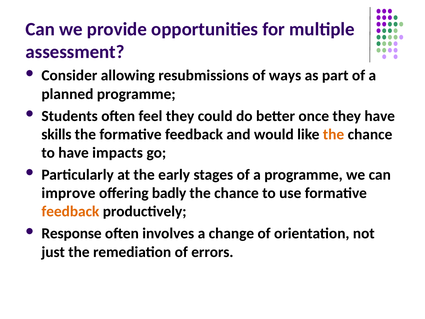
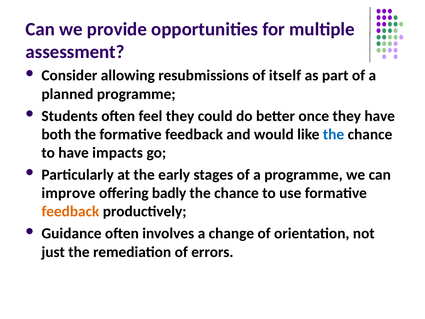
ways: ways -> itself (285, 75)
skills: skills -> both (56, 134)
the colour: orange -> blue (334, 134)
Response: Response -> Guidance (71, 233)
